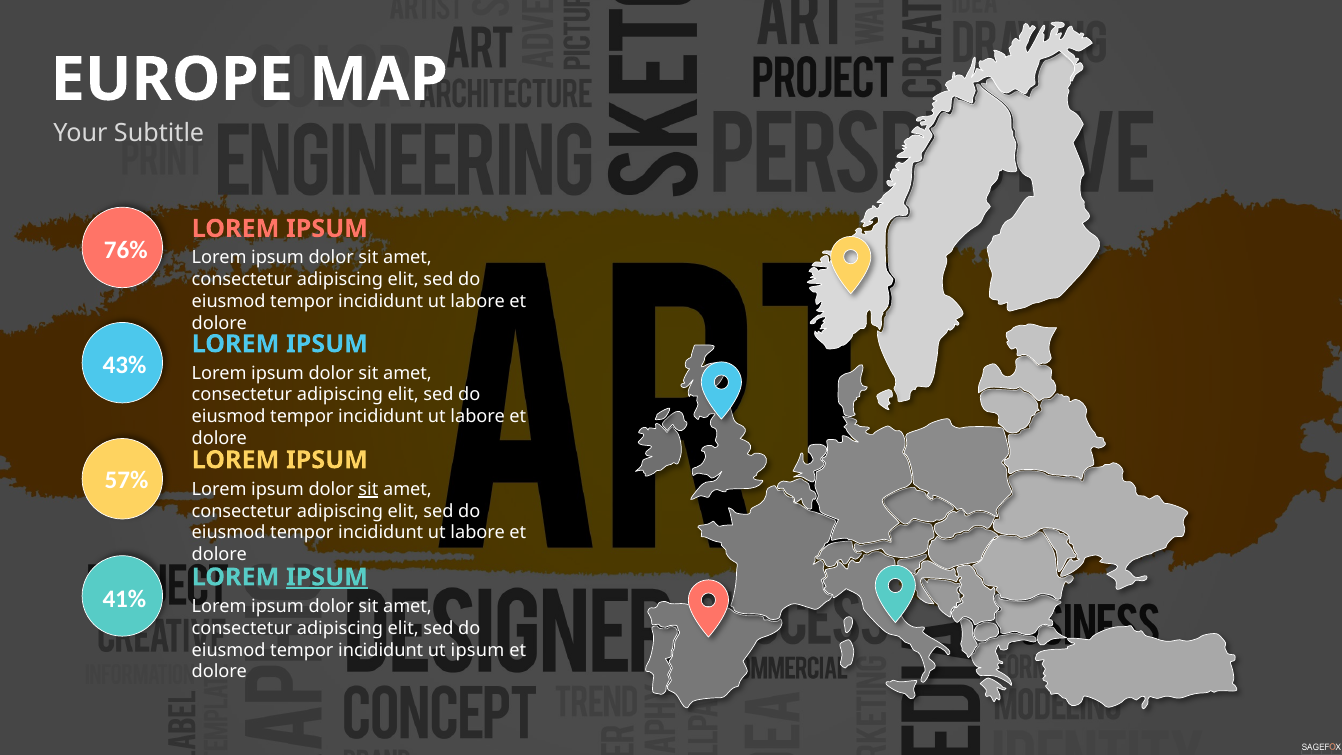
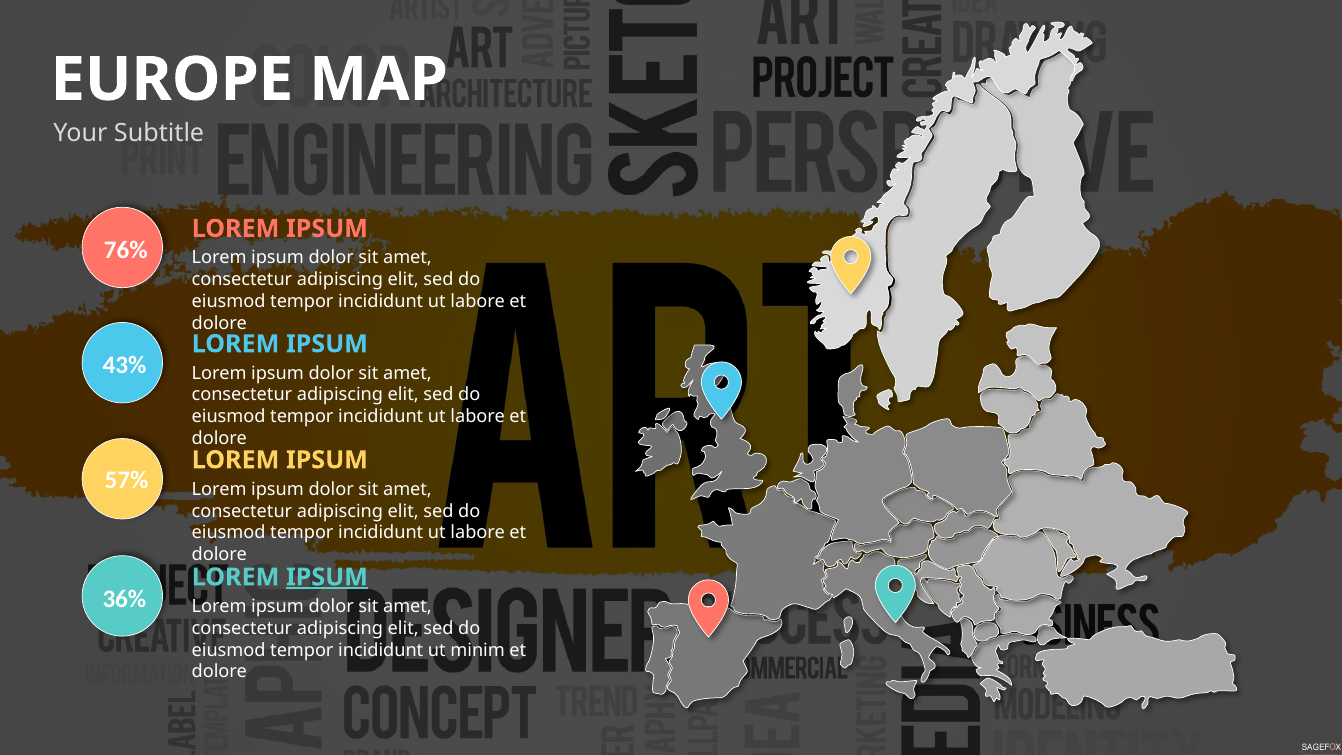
sit underline: present -> none (368, 489)
41%: 41% -> 36% (124, 599)
ut ipsum: ipsum -> minim (478, 650)
